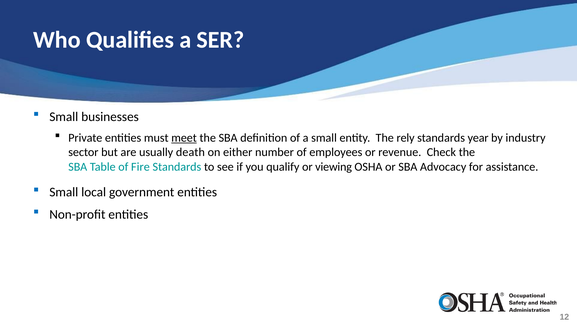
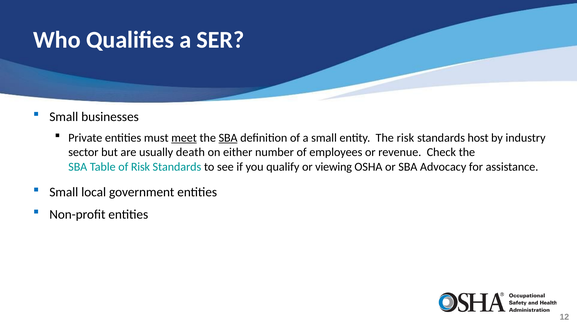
SBA underline: none -> present (228, 138)
The rely: rely -> risk (405, 138)
year: year -> host (478, 138)
of Fire: Fire -> Risk (141, 167)
